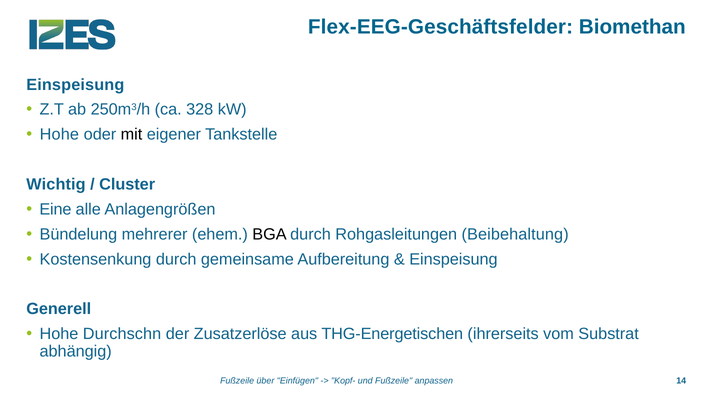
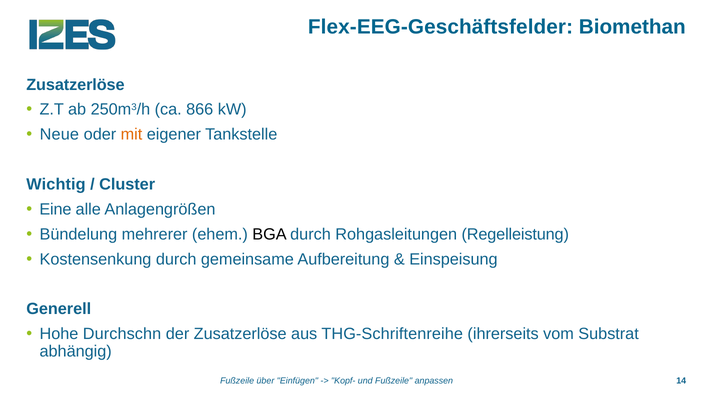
Einspeisung: Einspeisung -> Zusatzerlöse (75, 85)
328: 328 -> 866 (200, 110)
Hohe: Hohe -> Neue (59, 135)
mit colour: black -> orange (132, 135)
Beibehaltung: Beibehaltung -> Regelleistung (515, 235)
THG-Energetischen: THG-Energetischen -> THG-Schriftenreihe (392, 334)
